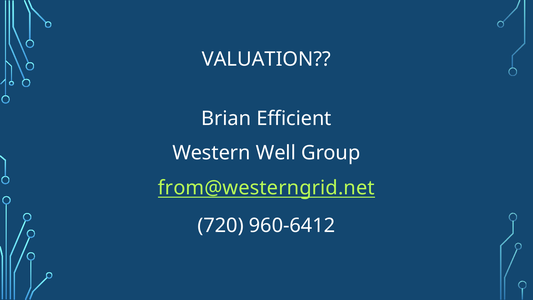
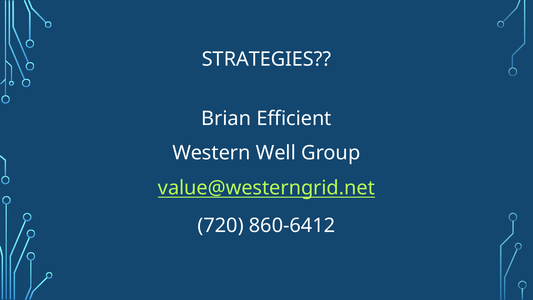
VALUATION: VALUATION -> STRATEGIES (266, 59)
from@westerngrid.net: from@westerngrid.net -> value@westerngrid.net (266, 188)
960-6412: 960-6412 -> 860-6412 (292, 225)
